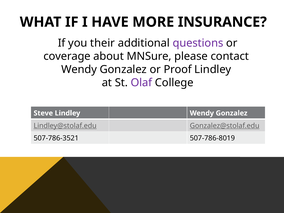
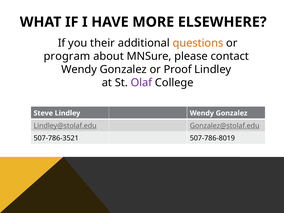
INSURANCE: INSURANCE -> ELSEWHERE (222, 22)
questions colour: purple -> orange (198, 43)
coverage: coverage -> program (67, 56)
